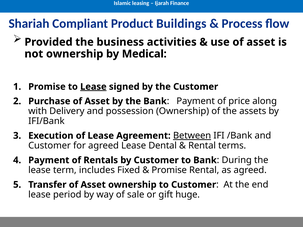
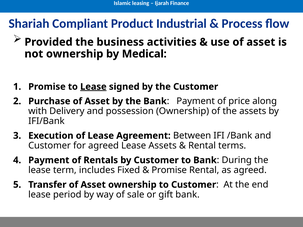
Buildings: Buildings -> Industrial (181, 24)
Between underline: present -> none (192, 136)
Lease Dental: Dental -> Assets (163, 146)
gift huge: huge -> bank (188, 195)
